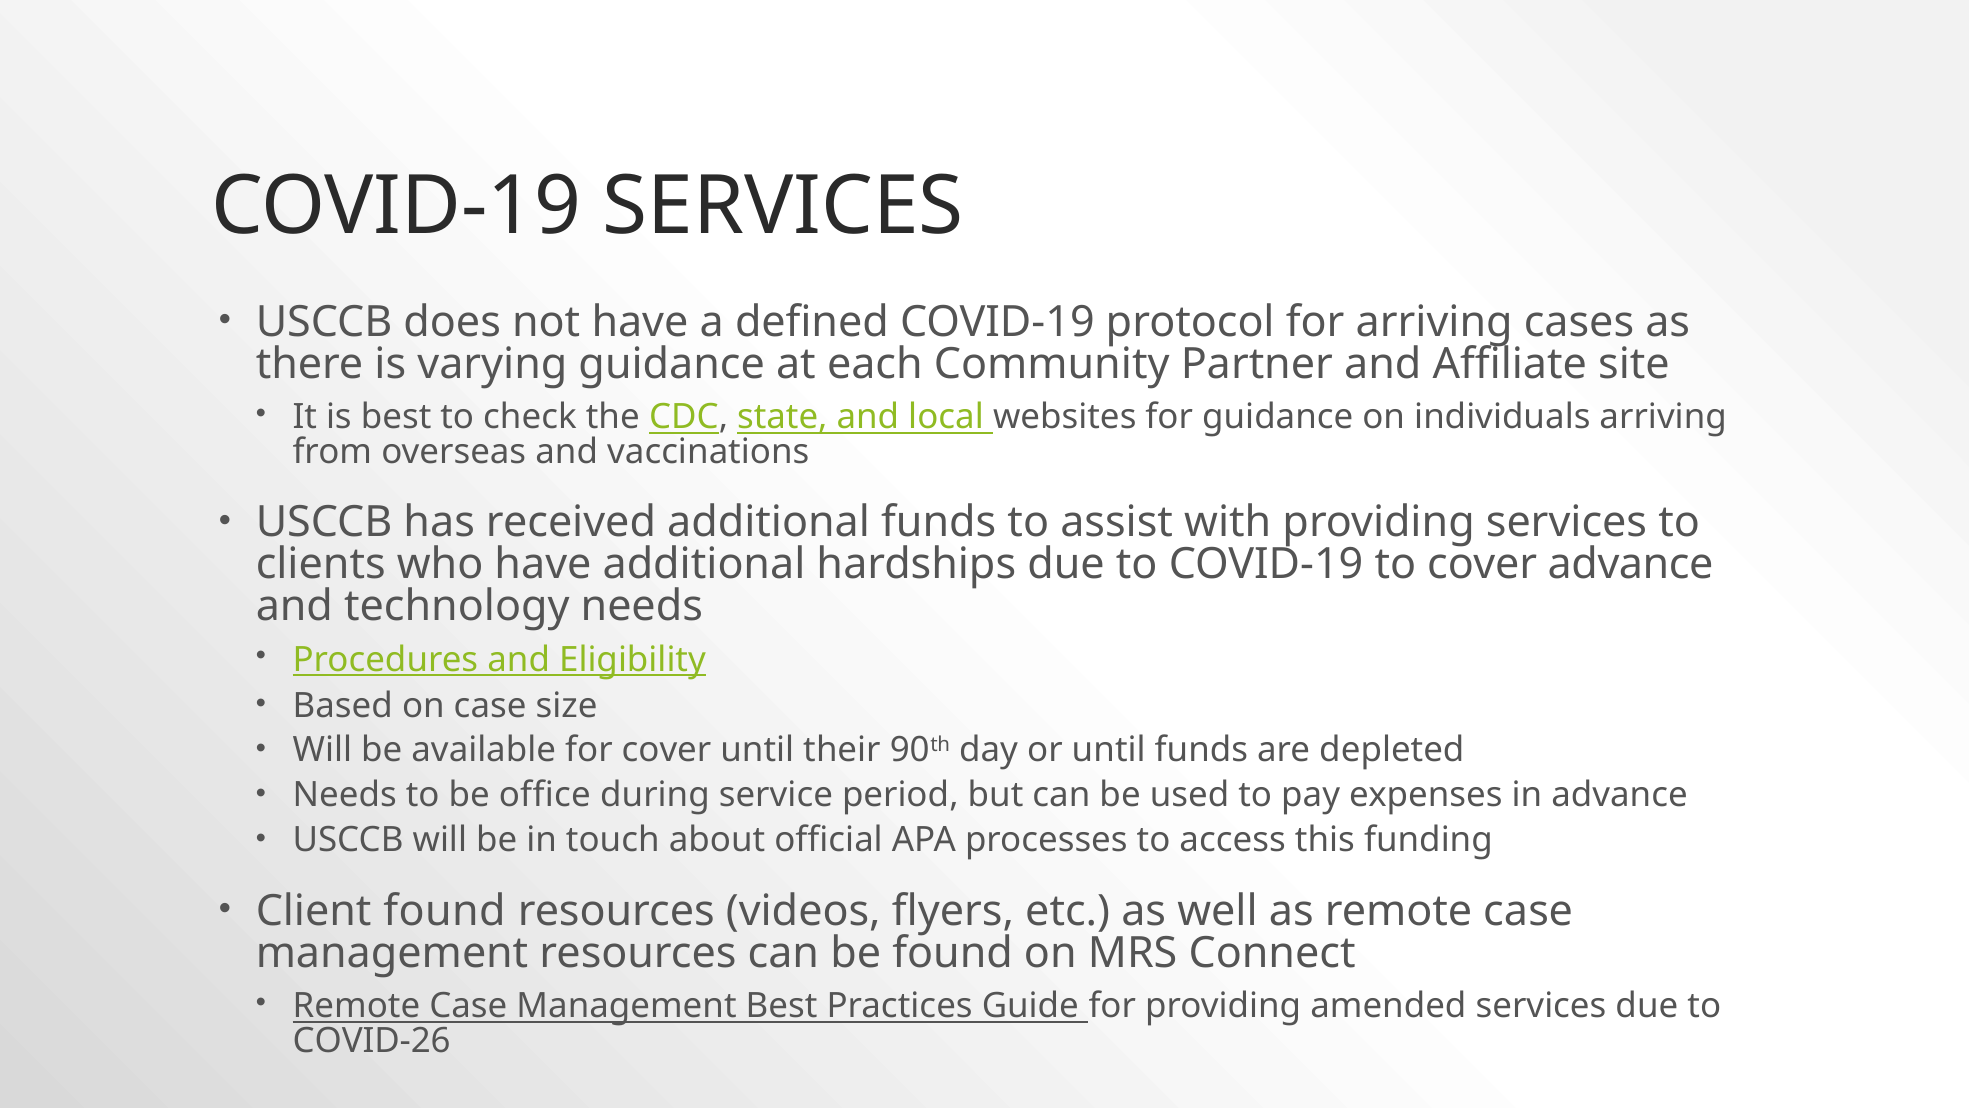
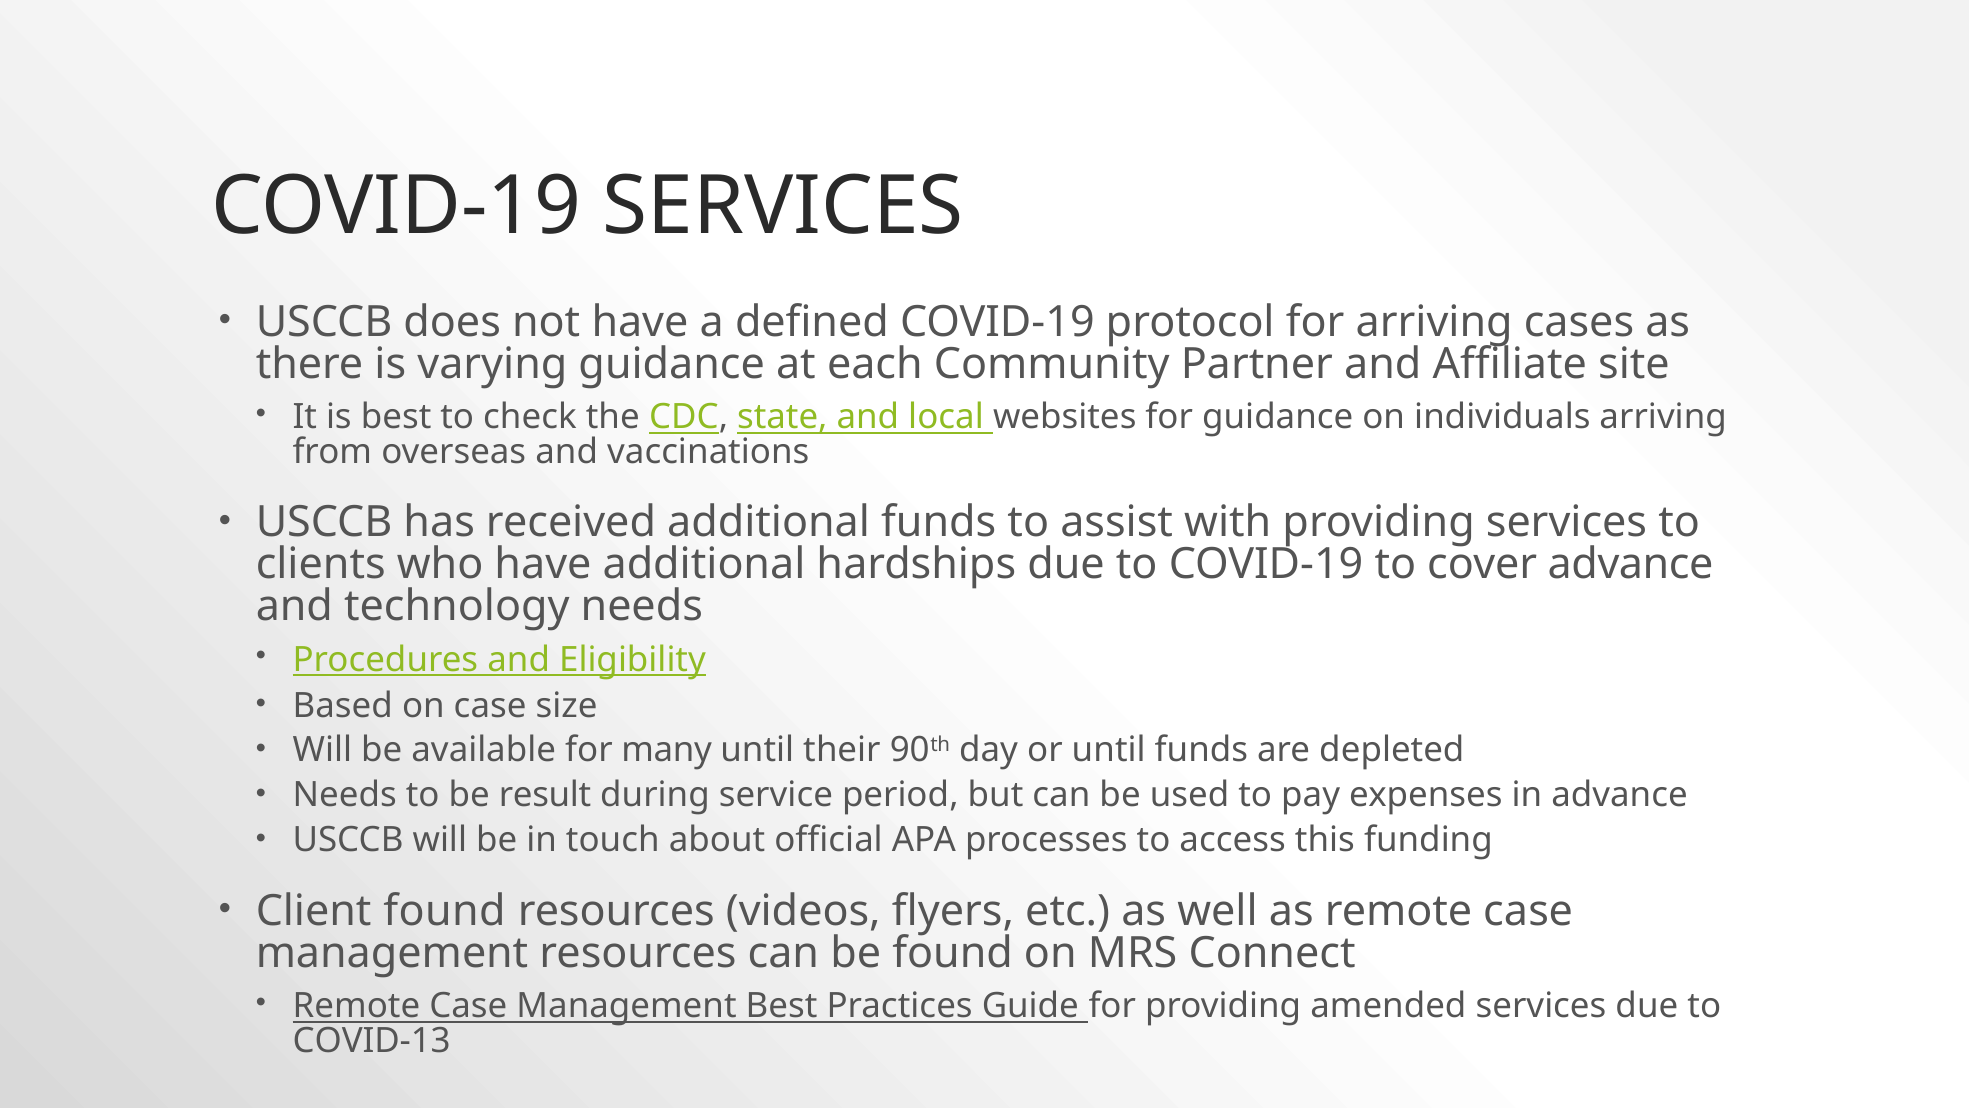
for cover: cover -> many (667, 750)
office: office -> result (545, 795)
COVID-26: COVID-26 -> COVID-13 (372, 1041)
